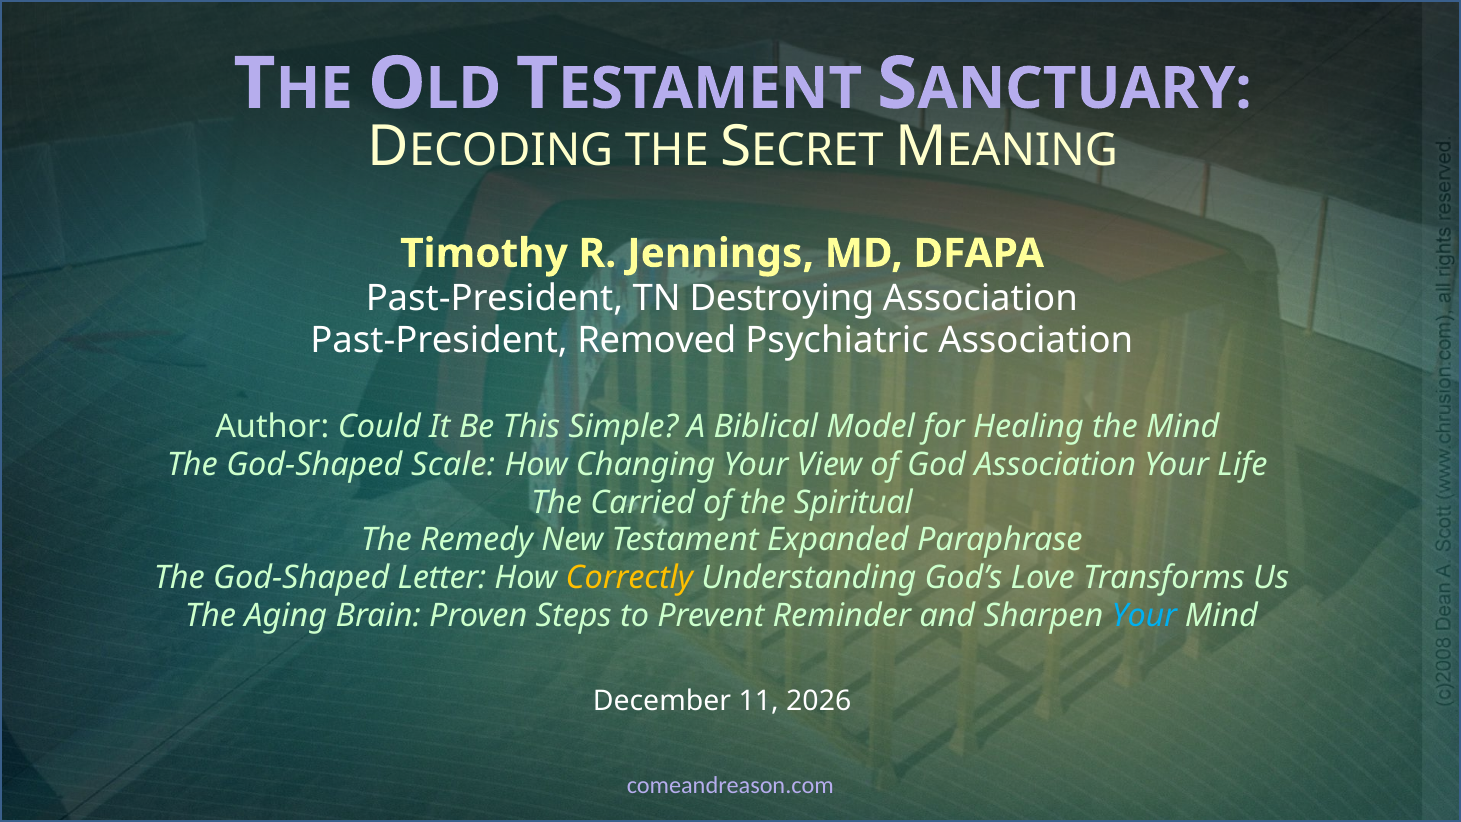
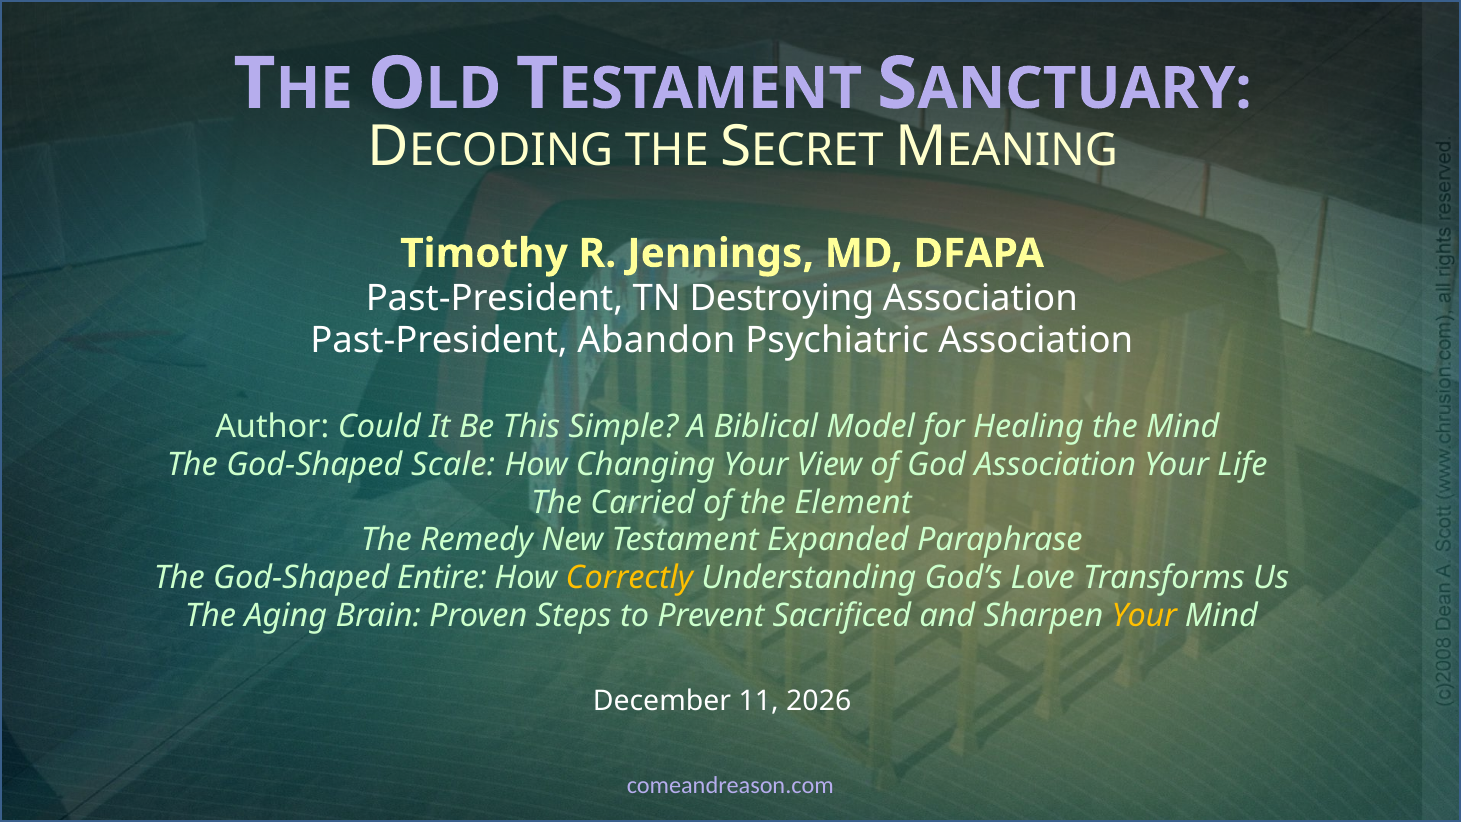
Removed: Removed -> Abandon (656, 340)
Spiritual: Spiritual -> Element (853, 502)
Letter: Letter -> Entire (442, 578)
Reminder: Reminder -> Sacrificed (842, 616)
Your colour: light blue -> yellow (1144, 616)
